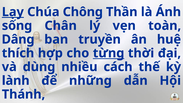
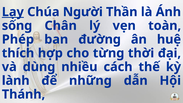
Chông: Chông -> Người (83, 12)
Dâng: Dâng -> Phép (18, 39)
truyền: truyền -> đường (100, 39)
từng underline: present -> none (109, 53)
